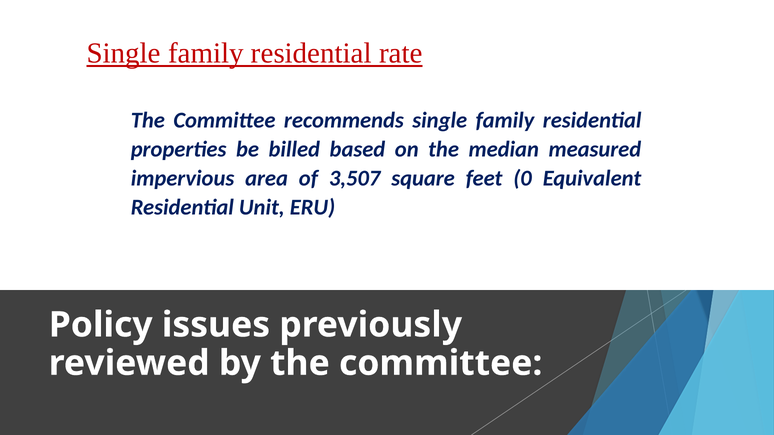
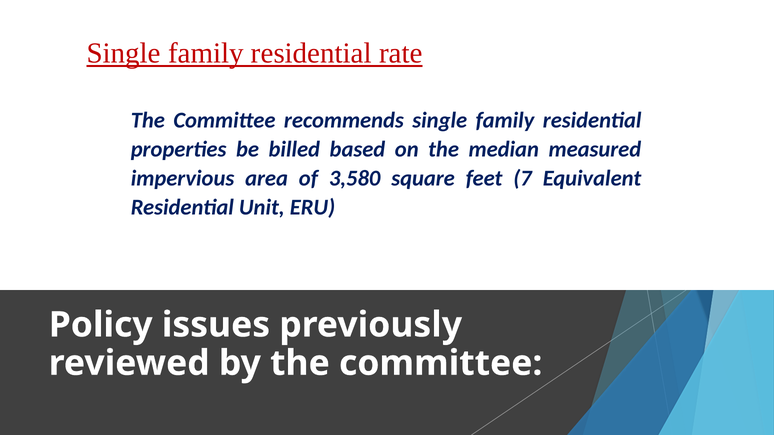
3,507: 3,507 -> 3,580 (355, 178)
0: 0 -> 7 (523, 178)
